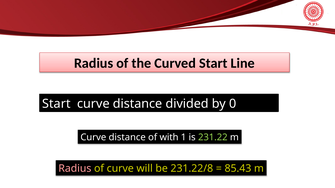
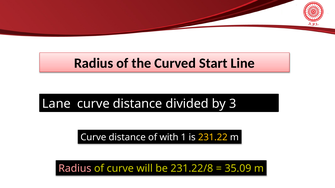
Start: Start -> Lane (56, 104)
0: 0 -> 3 (233, 104)
231.22 colour: light green -> yellow (213, 138)
85.43: 85.43 -> 35.09 (238, 169)
